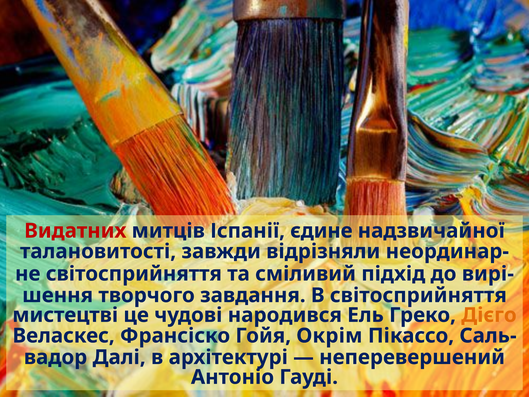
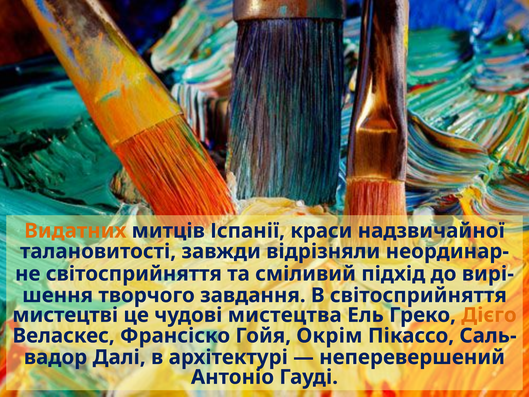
Видатних colour: red -> orange (75, 231)
єдине: єдине -> краси (321, 231)
народився: народився -> мистецтва (285, 315)
